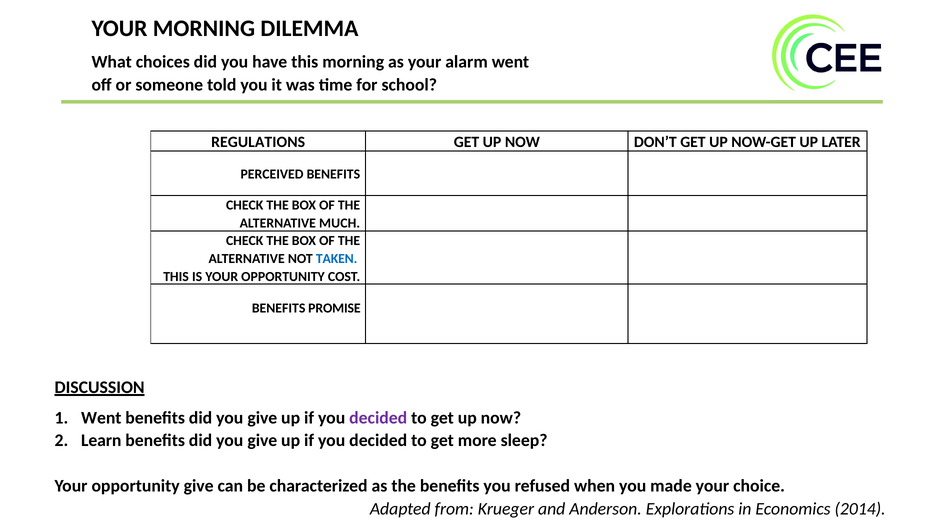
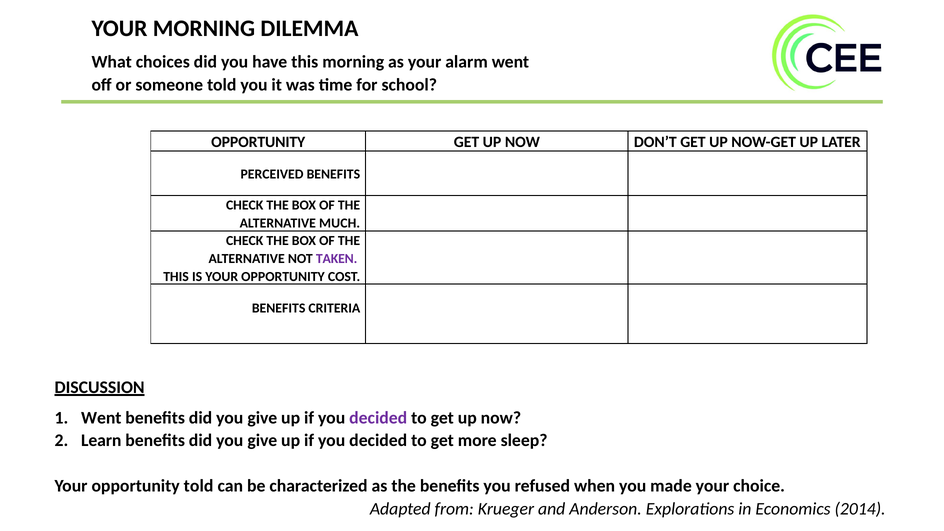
REGULATIONS: REGULATIONS -> OPPORTUNITY (258, 142)
TAKEN colour: blue -> purple (337, 259)
PROMISE: PROMISE -> CRITERIA (334, 308)
opportunity give: give -> told (199, 486)
